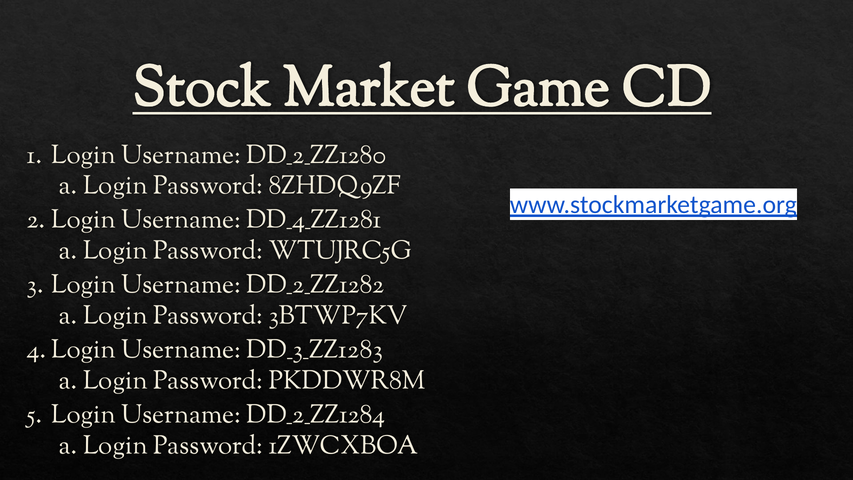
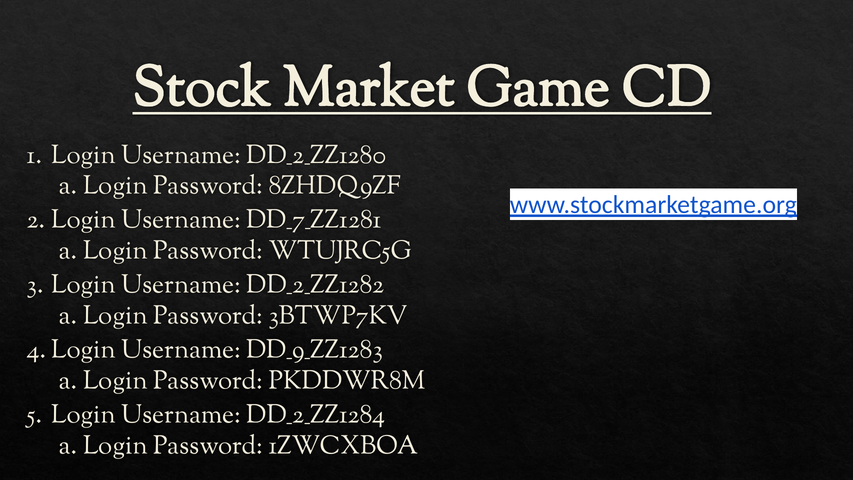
DD_4_ZZ1281: DD_4_ZZ1281 -> DD_7_ZZ1281 (314, 219)
DD_3_ZZ1283: DD_3_ZZ1283 -> DD_9_ZZ1283 (315, 349)
